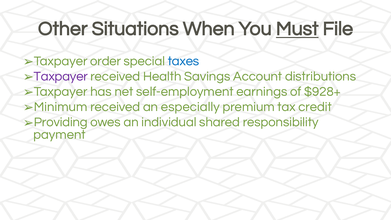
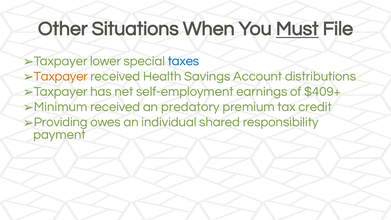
order: order -> lower (106, 61)
Taxpayer colour: purple -> orange (61, 76)
$928+: $928+ -> $409+ (323, 92)
especially: especially -> predatory (190, 107)
